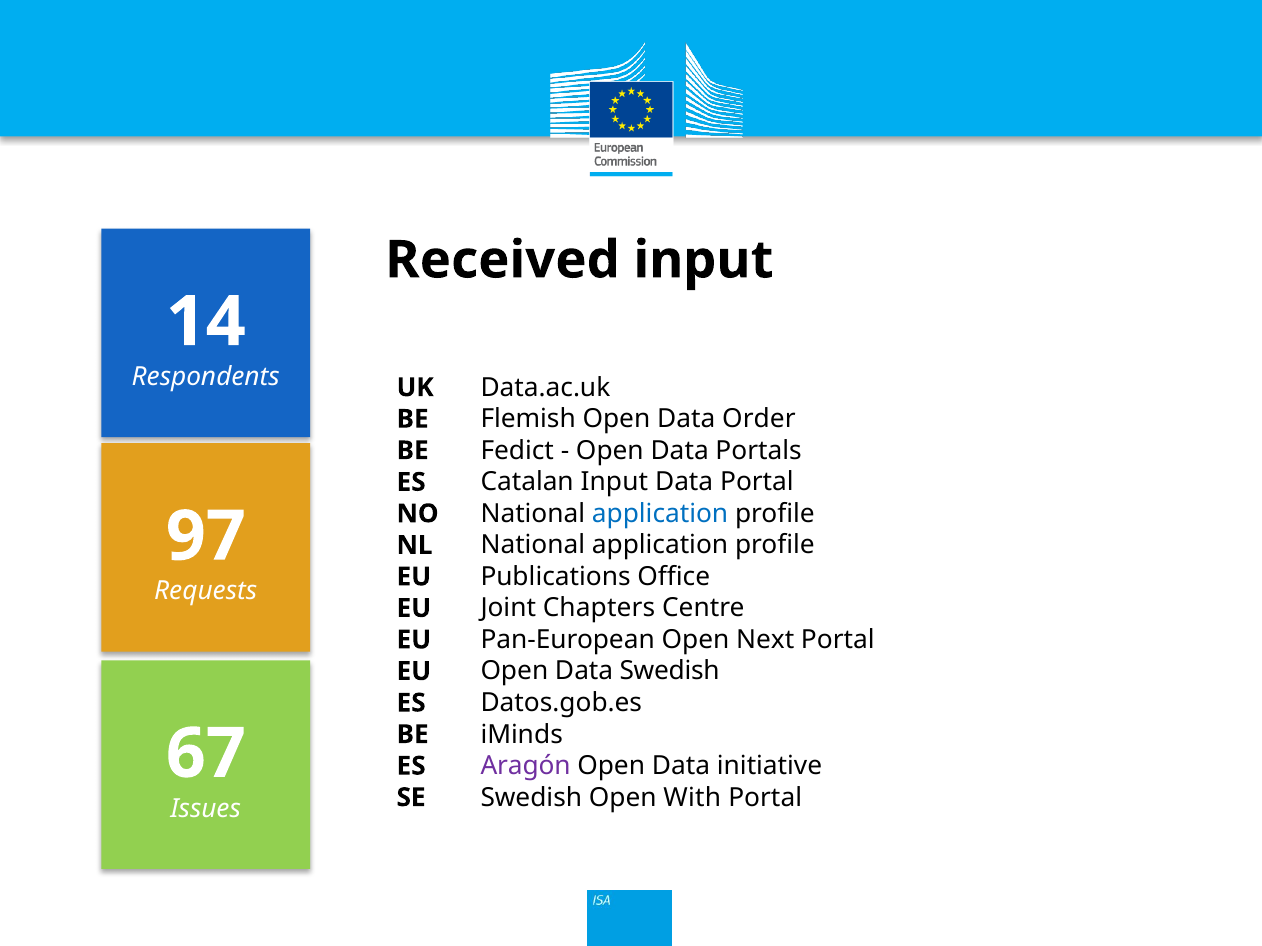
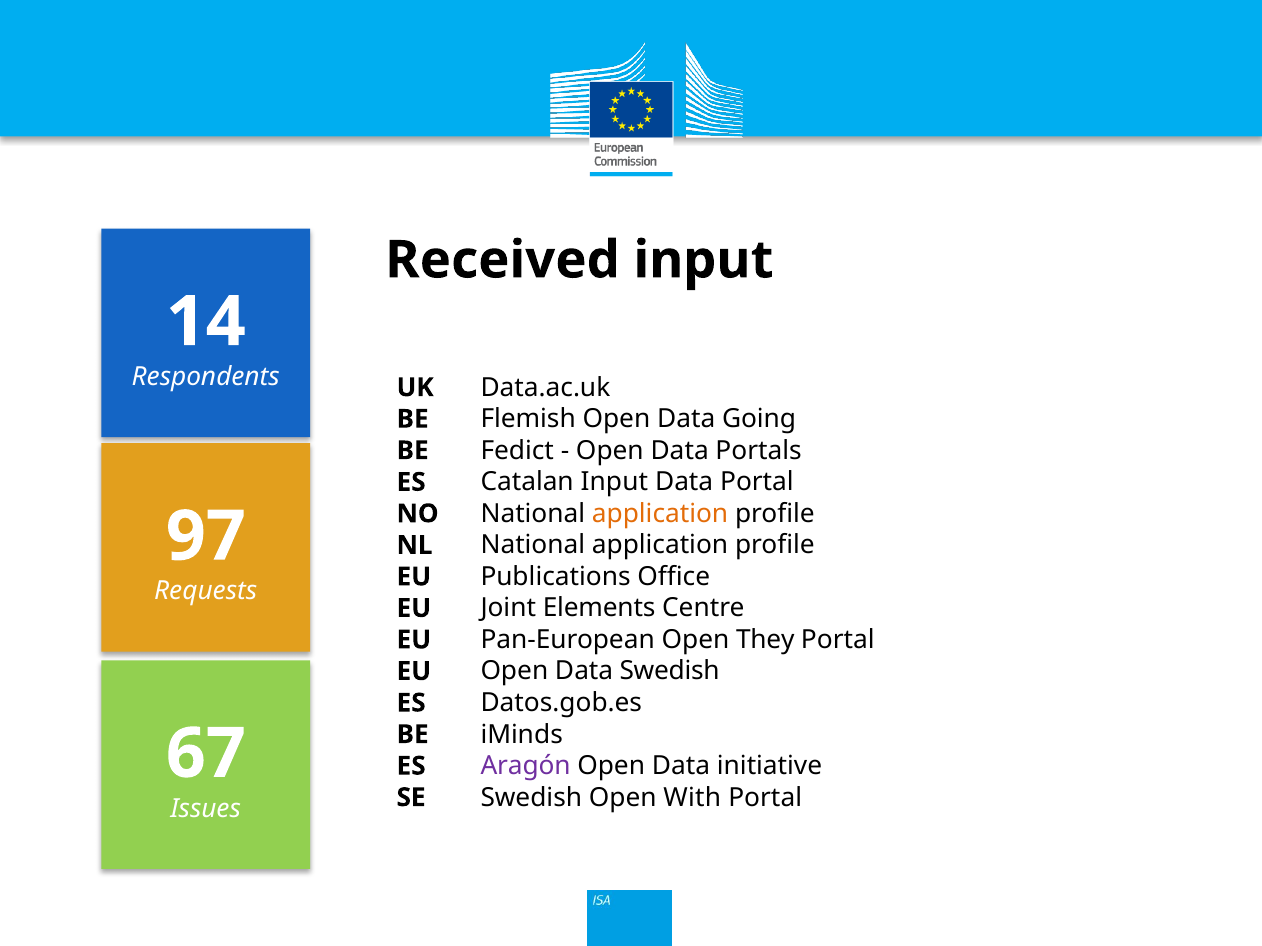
Order: Order -> Going (759, 419)
application colour: blue -> orange (660, 514)
Chapters: Chapters -> Elements (599, 609)
Next: Next -> They (765, 640)
